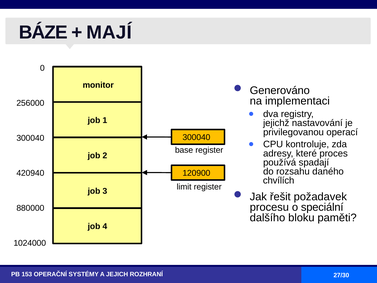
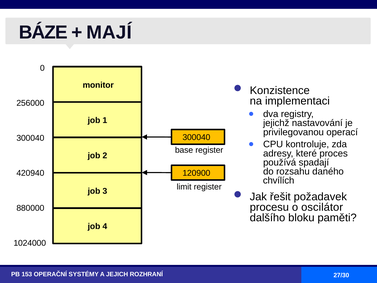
Generováno: Generováno -> Konzistence (280, 90)
speciální: speciální -> oscilátor (322, 207)
